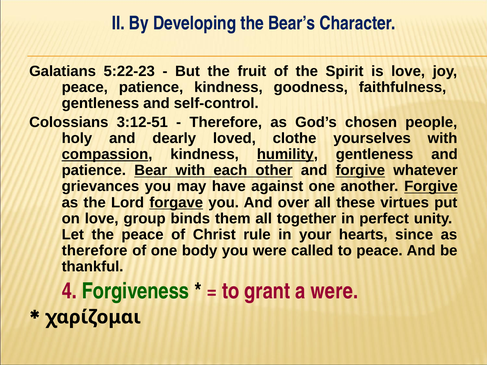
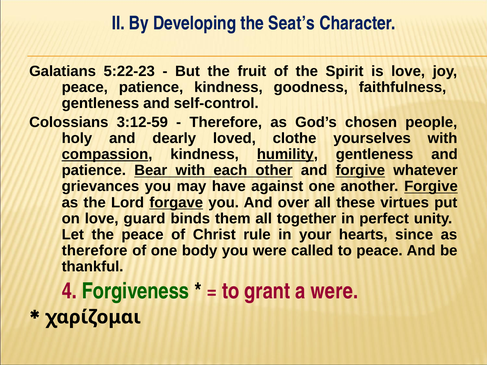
Bear’s: Bear’s -> Seat’s (292, 23)
3:12-51: 3:12-51 -> 3:12-59 (142, 122)
group: group -> guard (144, 219)
